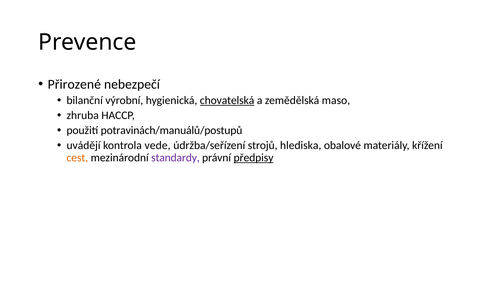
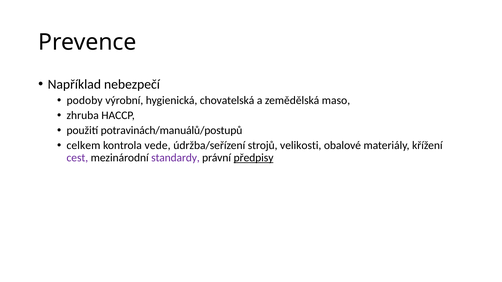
Přirozené: Přirozené -> Například (74, 84)
bilanční: bilanční -> podoby (85, 100)
chovatelská underline: present -> none (227, 100)
uvádějí: uvádějí -> celkem (83, 146)
hlediska: hlediska -> velikosti (301, 146)
cest colour: orange -> purple (77, 158)
